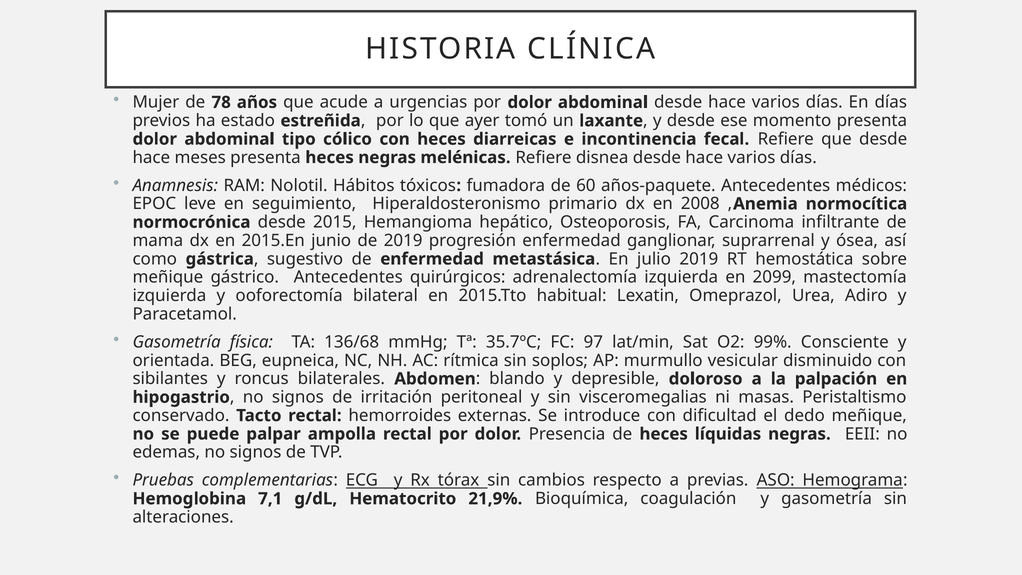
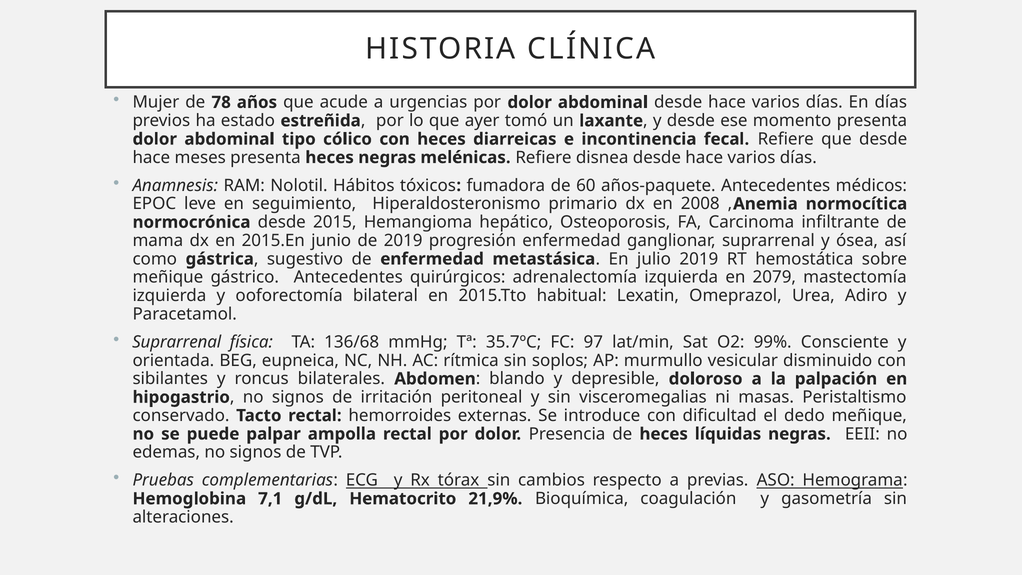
2099: 2099 -> 2079 (774, 277)
Gasometría: Gasometría -> Suprarrenal (177, 342)
